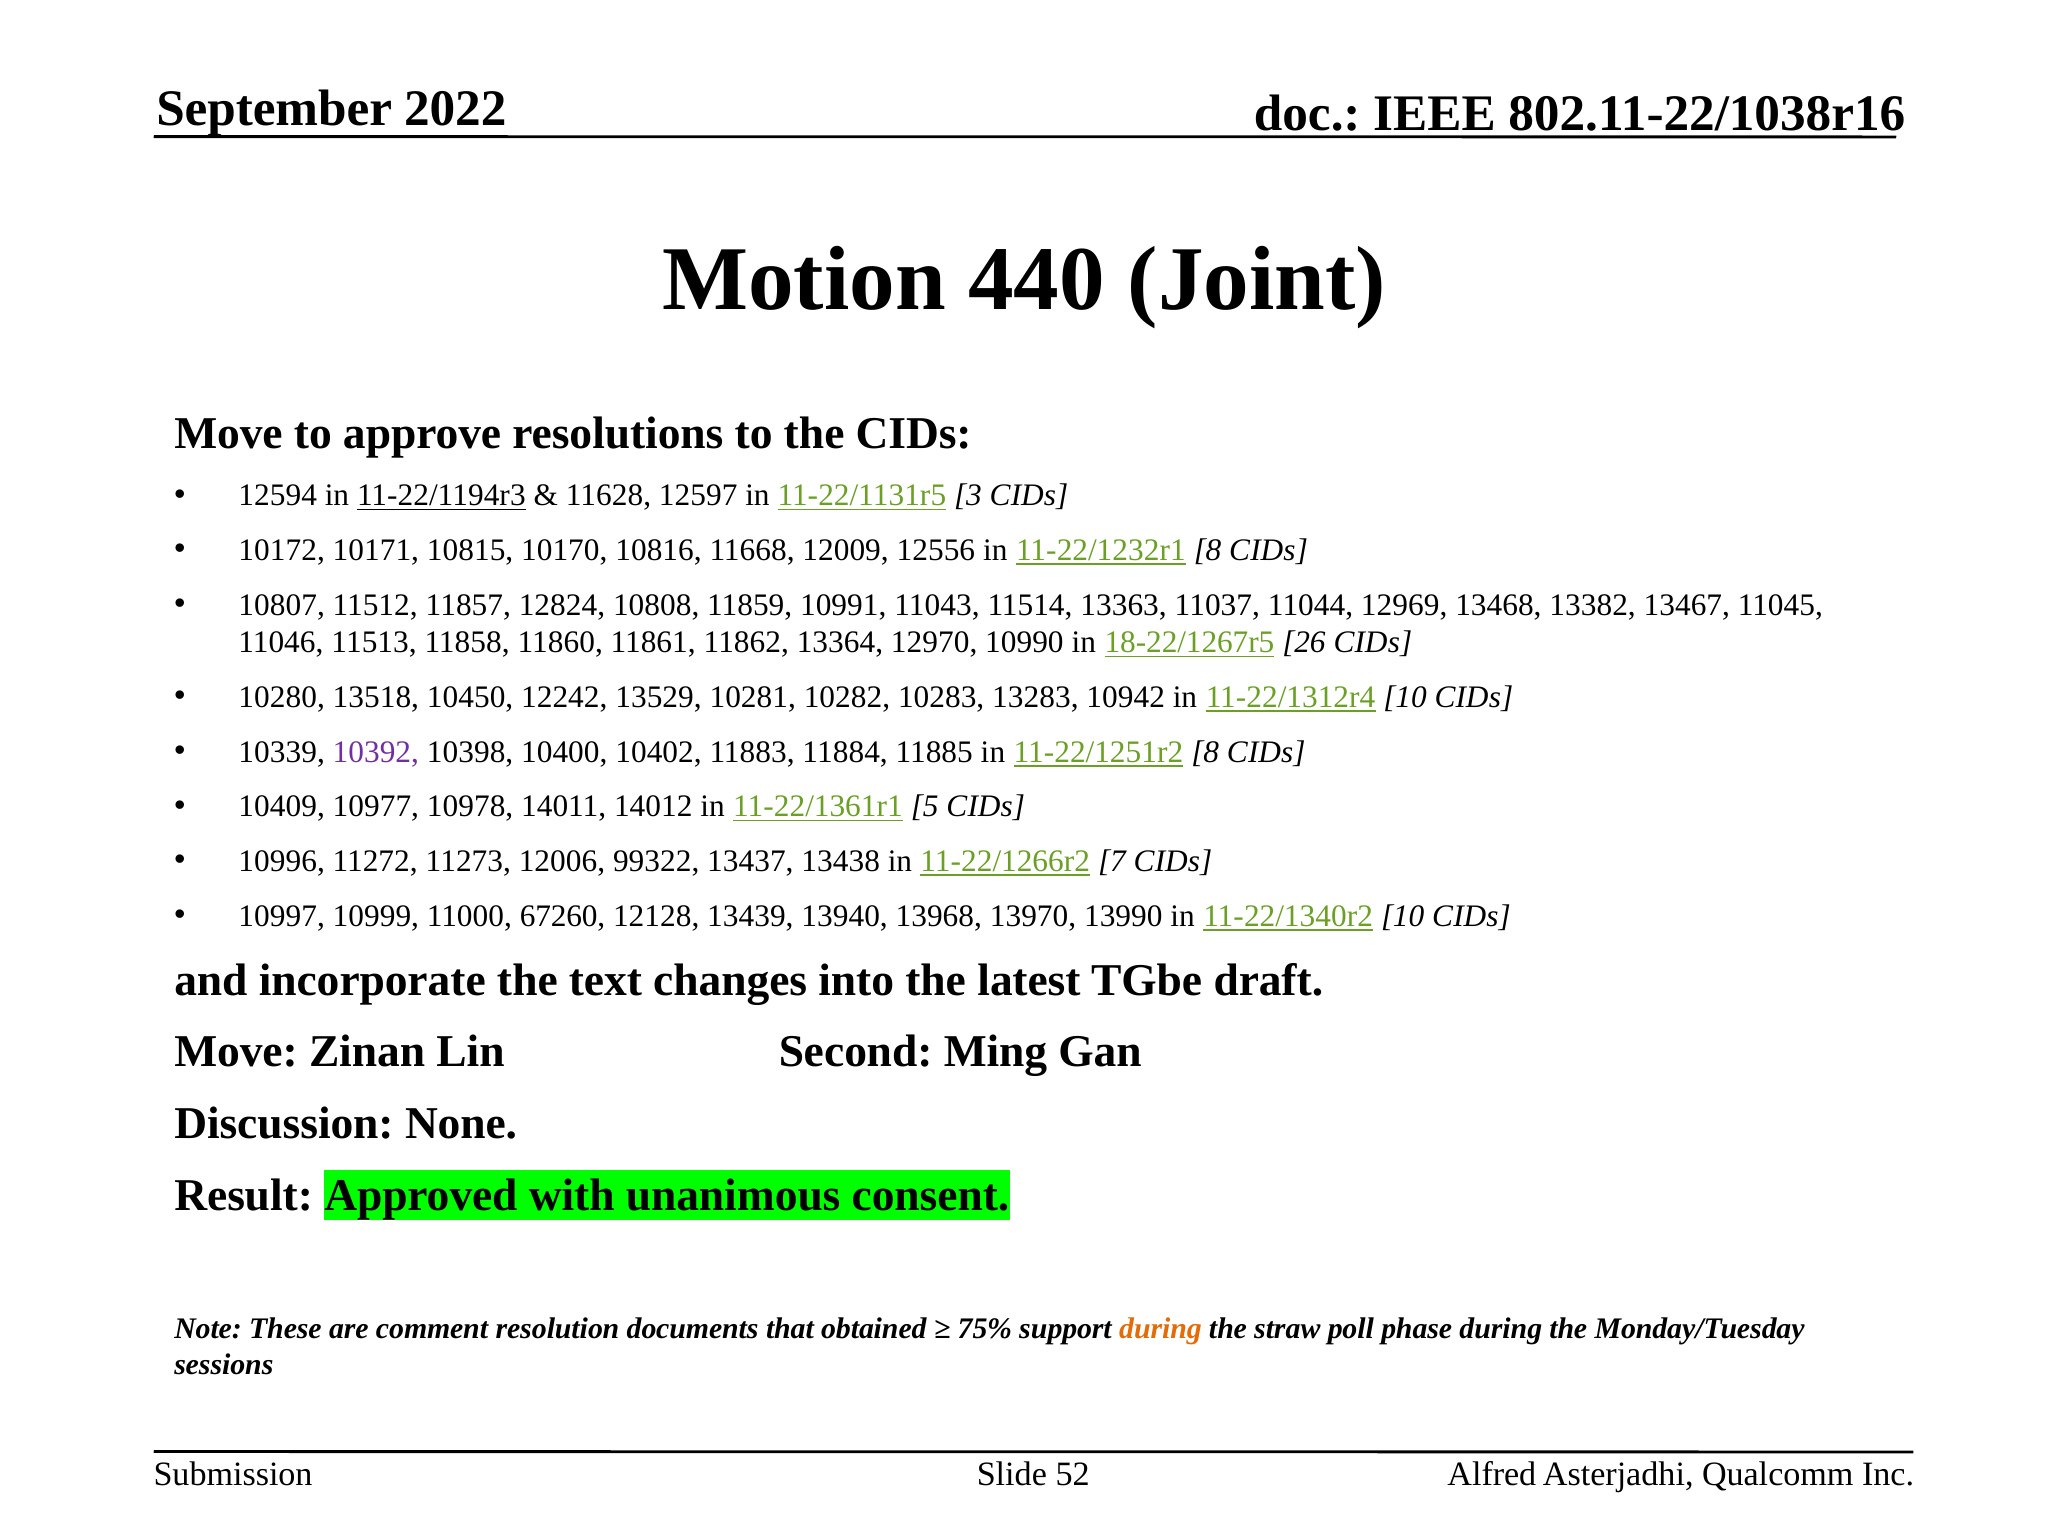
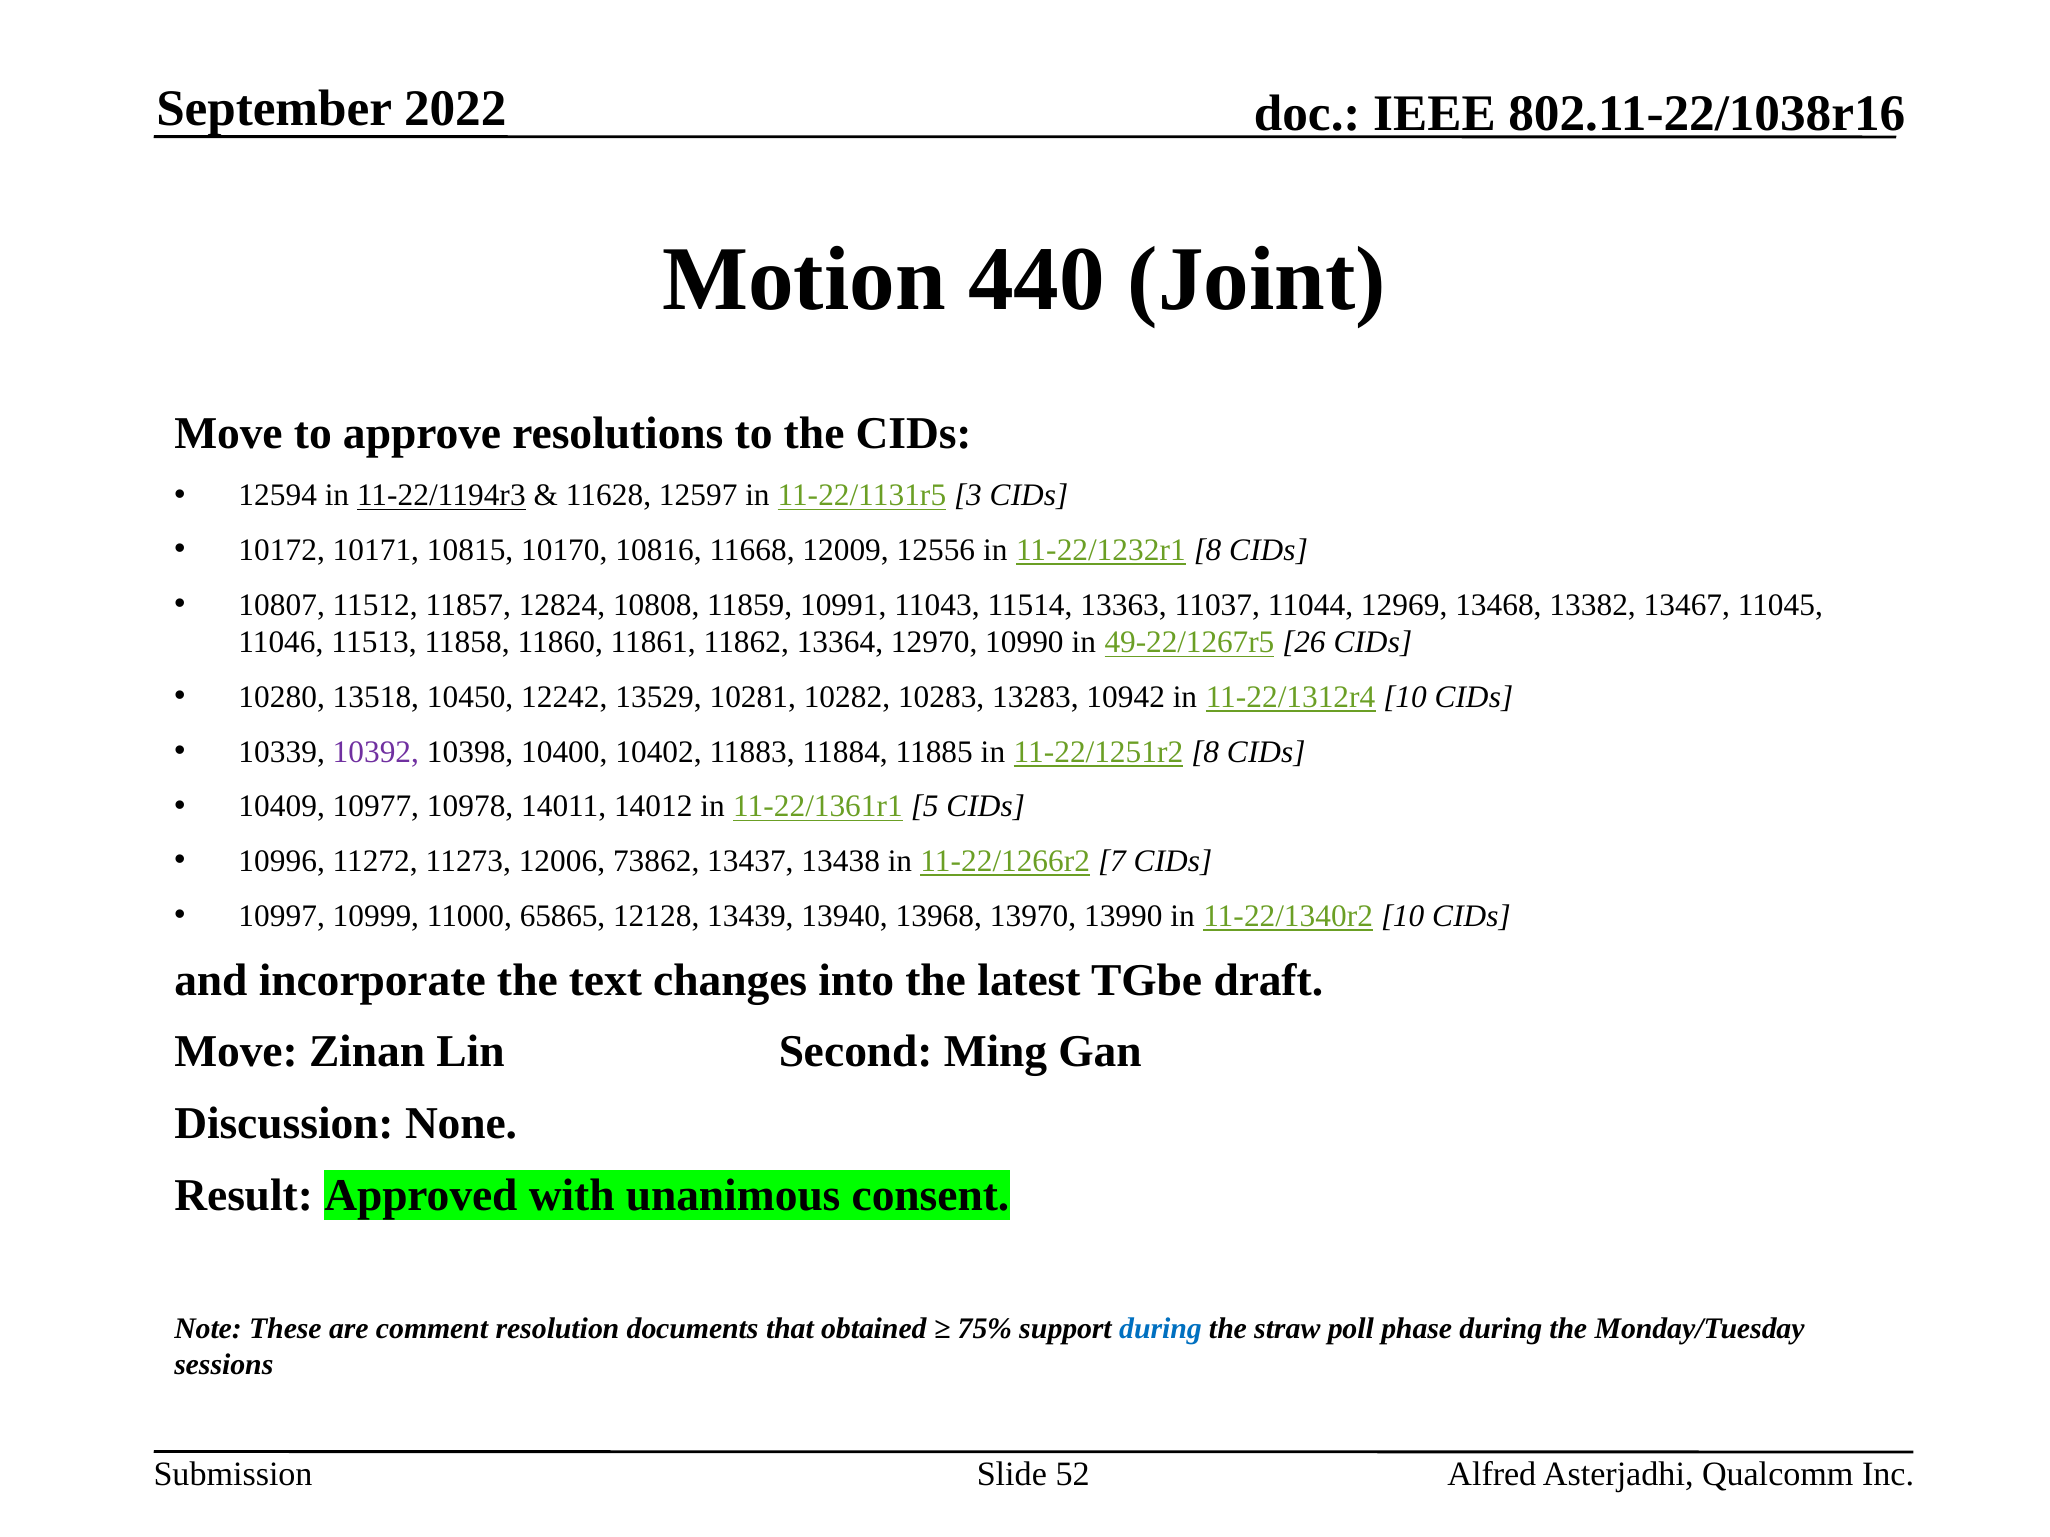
18-22/1267r5: 18-22/1267r5 -> 49-22/1267r5 (1189, 643)
99322: 99322 -> 73862 (656, 862)
67260: 67260 -> 65865 (563, 916)
during colour: orange -> blue (1160, 1329)
